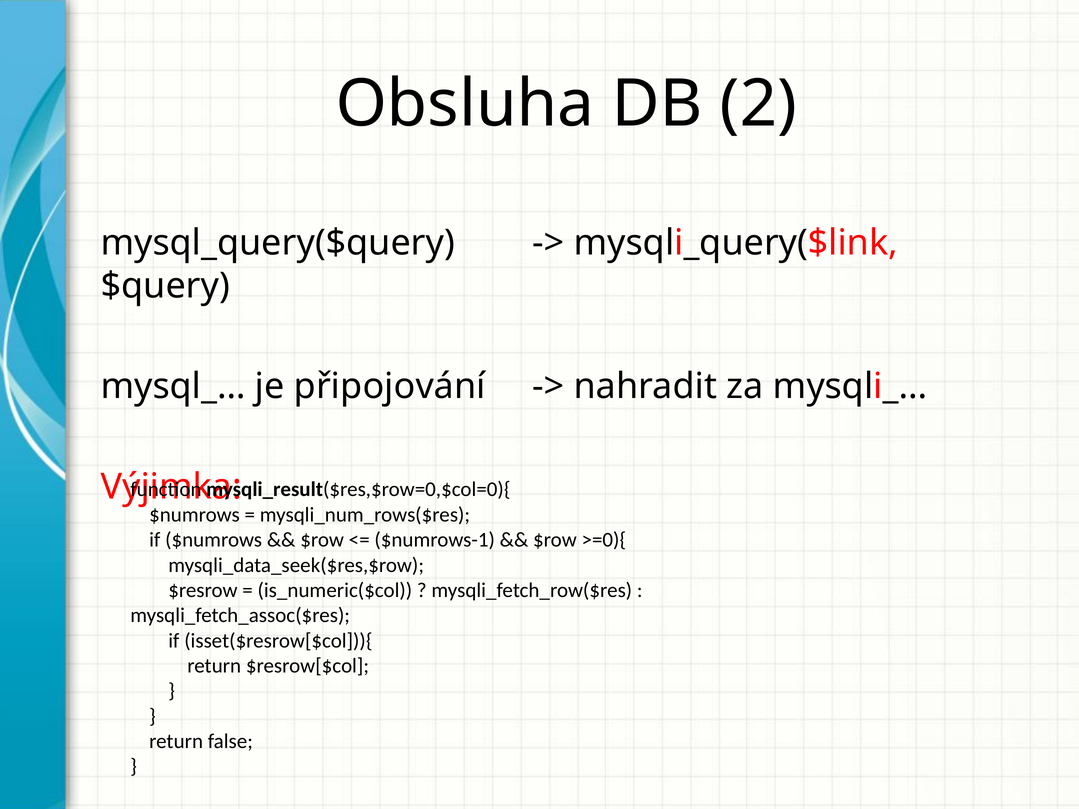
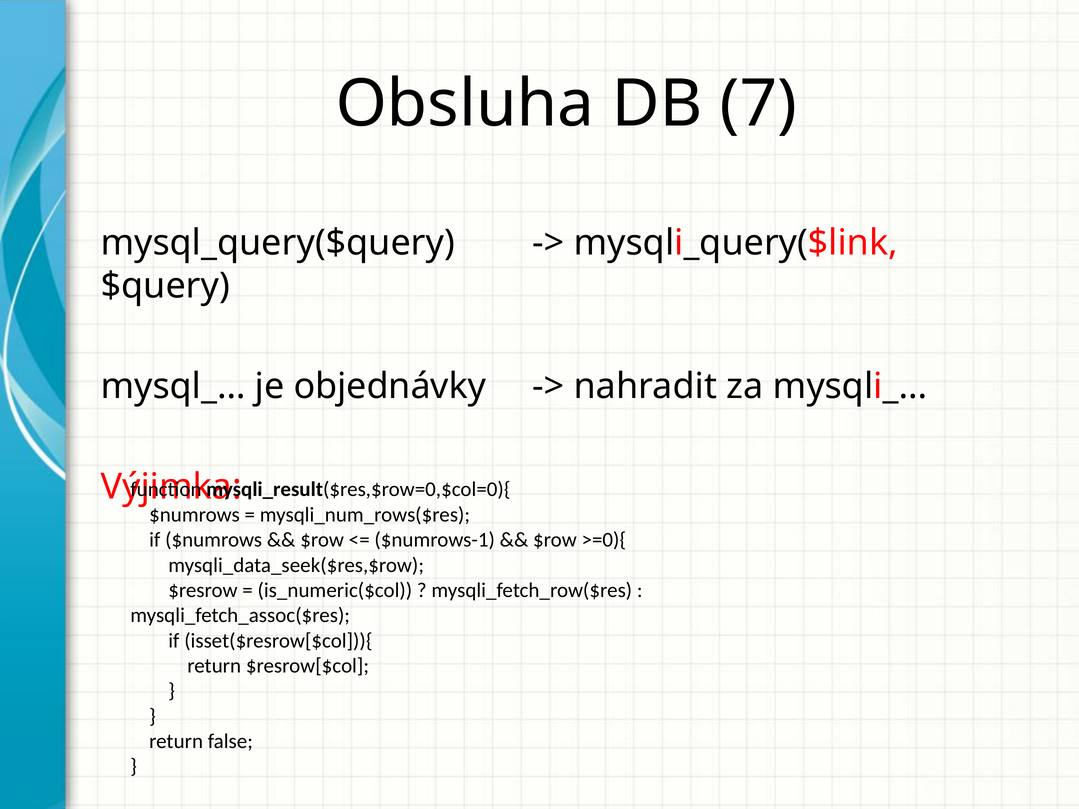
2: 2 -> 7 (758, 104)
připojování: připojování -> objednávky (390, 387)
